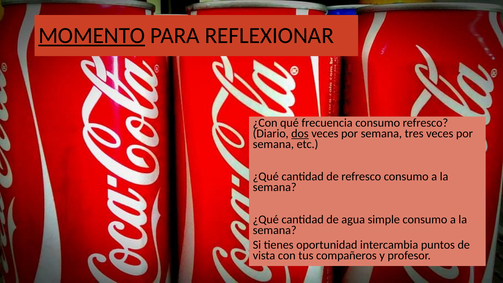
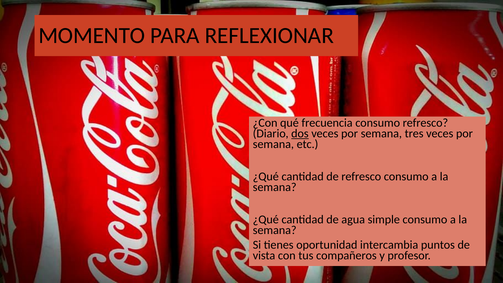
MOMENTO underline: present -> none (92, 36)
